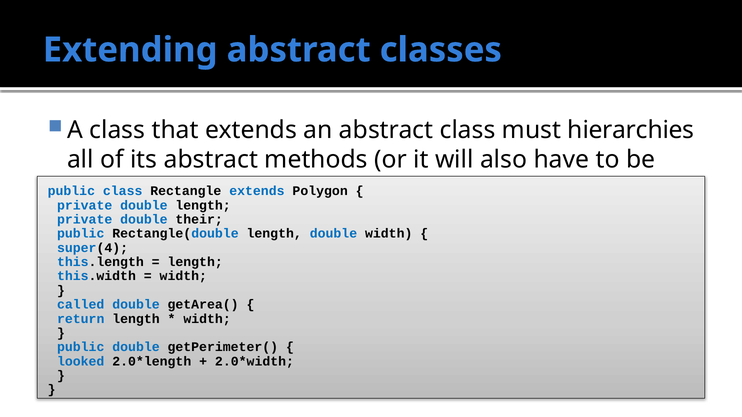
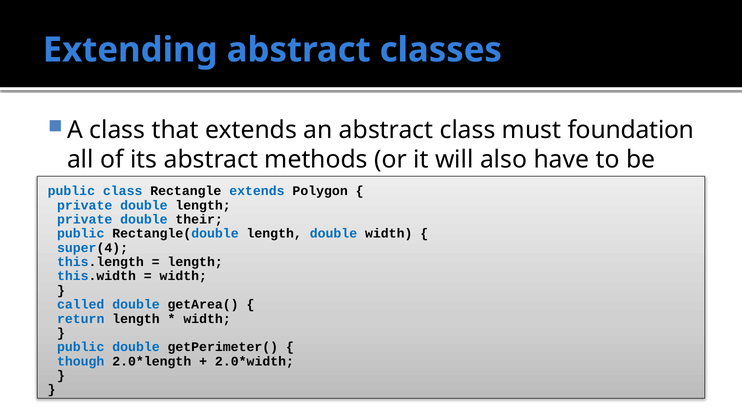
hierarchies: hierarchies -> foundation (631, 130)
looked: looked -> though (81, 362)
